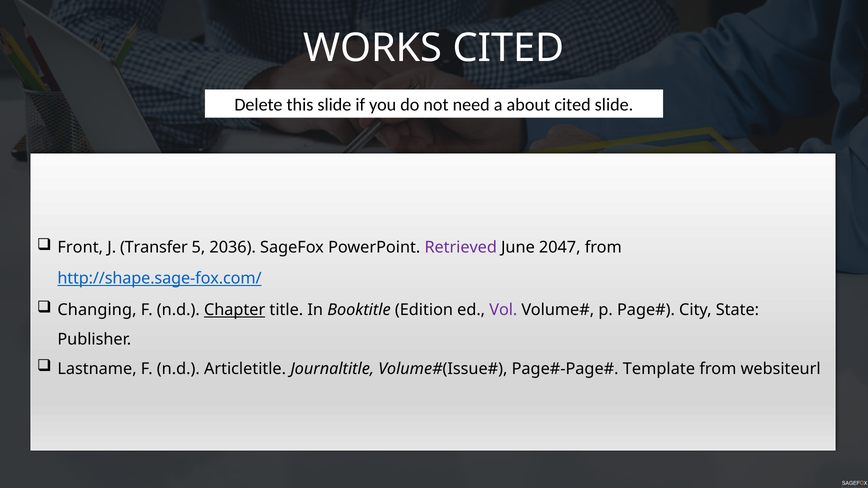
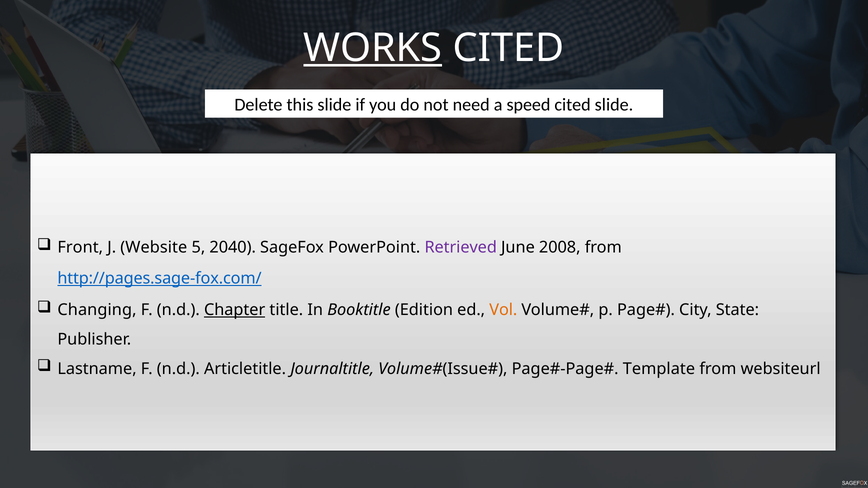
WORKS underline: none -> present (373, 48)
about: about -> speed (528, 105)
Transfer: Transfer -> Website (154, 248)
2036: 2036 -> 2040 (233, 248)
2047: 2047 -> 2008 (560, 248)
http://shape.sage-fox.com/: http://shape.sage-fox.com/ -> http://pages.sage-fox.com/ (159, 278)
Vol colour: purple -> orange (503, 310)
